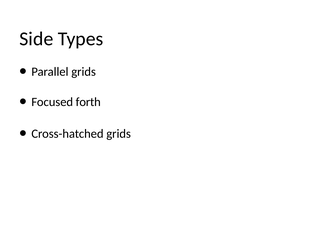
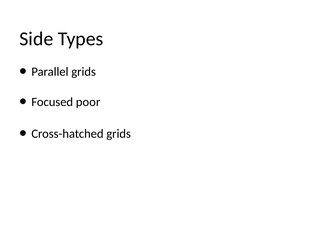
forth: forth -> poor (88, 102)
